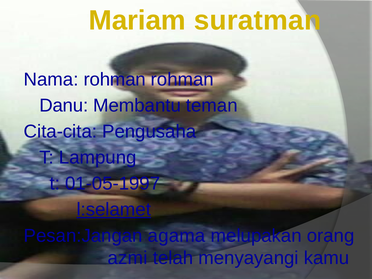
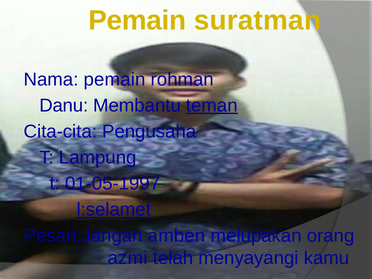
Mariam: Mariam -> Pemain (137, 21)
Nama rohman: rohman -> pemain (114, 79)
teman underline: none -> present (212, 105)
agama: agama -> amben (177, 236)
